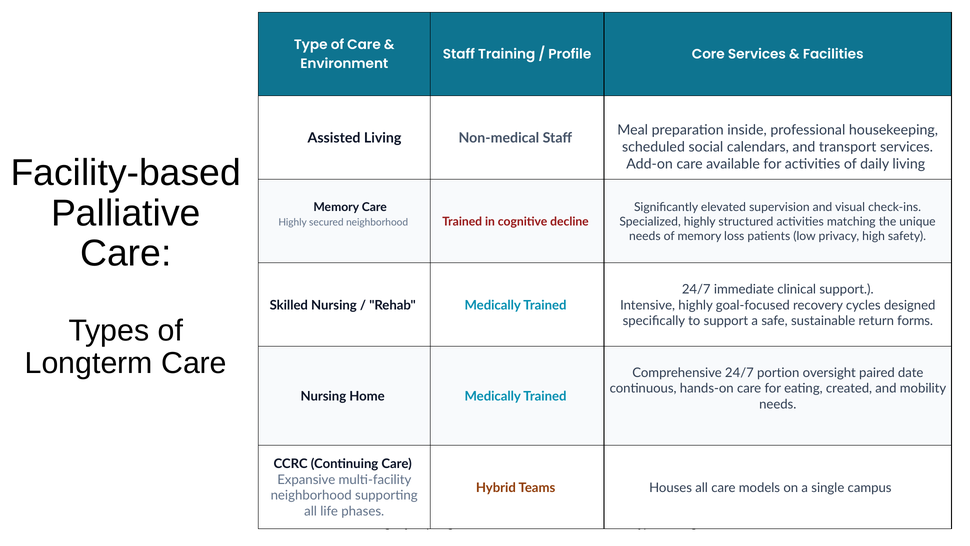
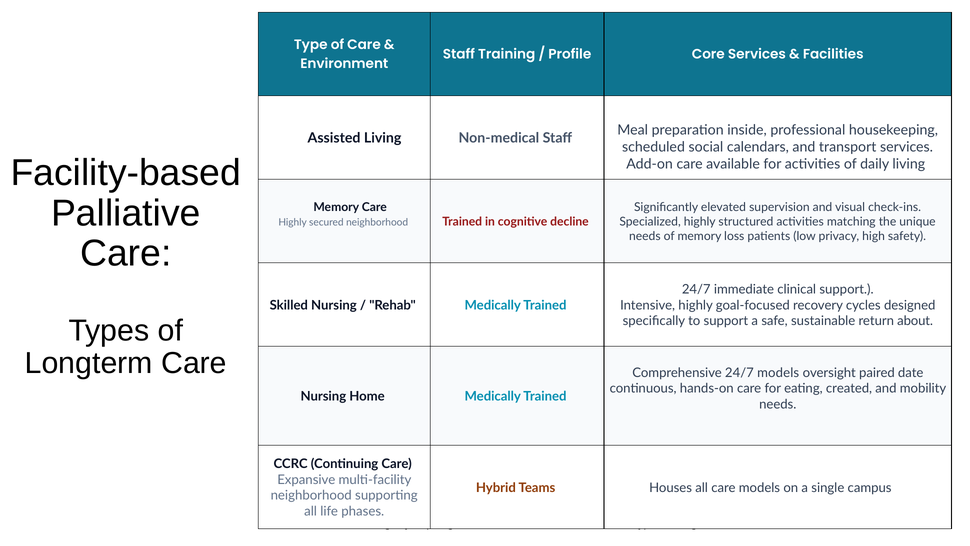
forms: forms -> about (915, 321)
24/7 portion: portion -> models (778, 373)
